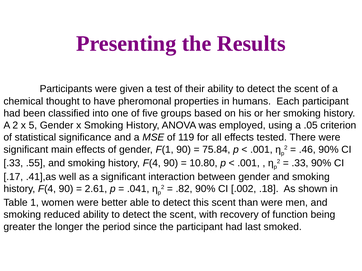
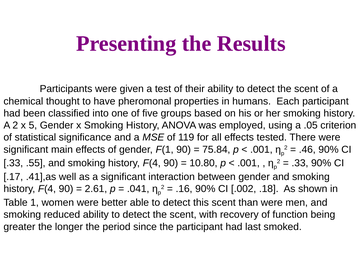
.82: .82 -> .16 (184, 189)
